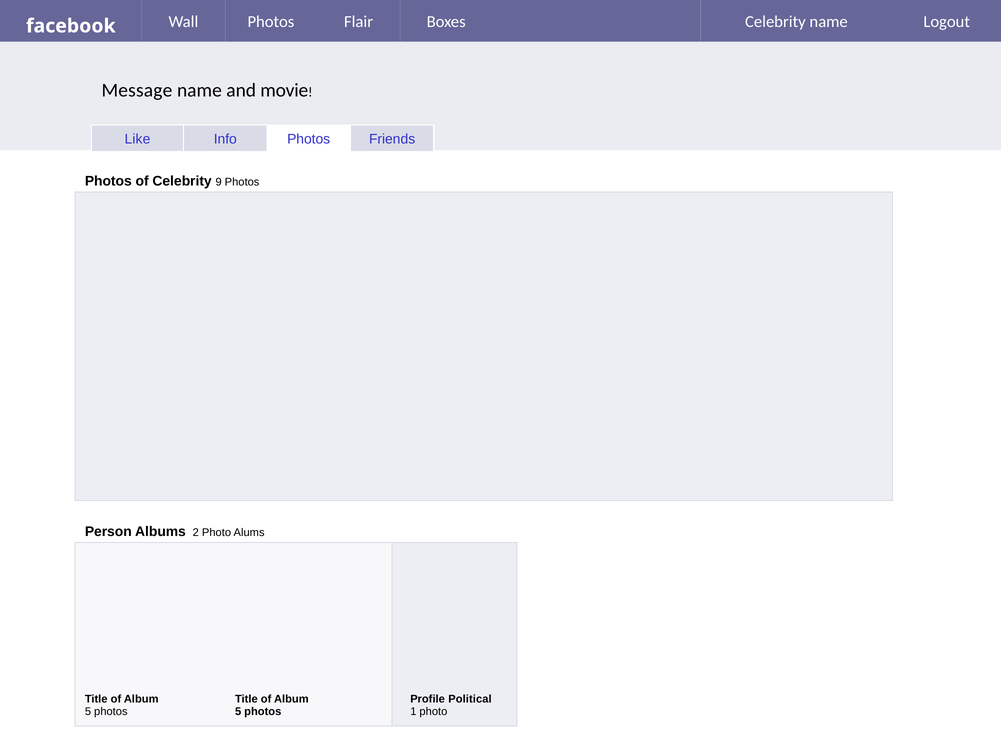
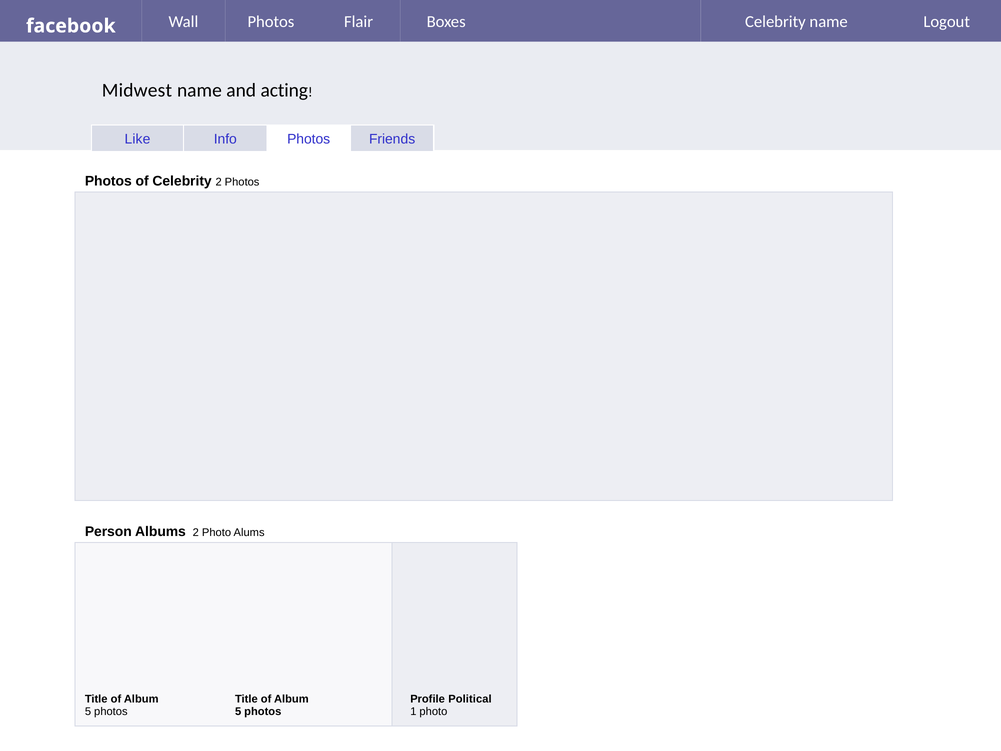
Message: Message -> Midwest (137, 90)
movie: movie -> acting (284, 90)
Celebrity 9: 9 -> 2 (219, 182)
